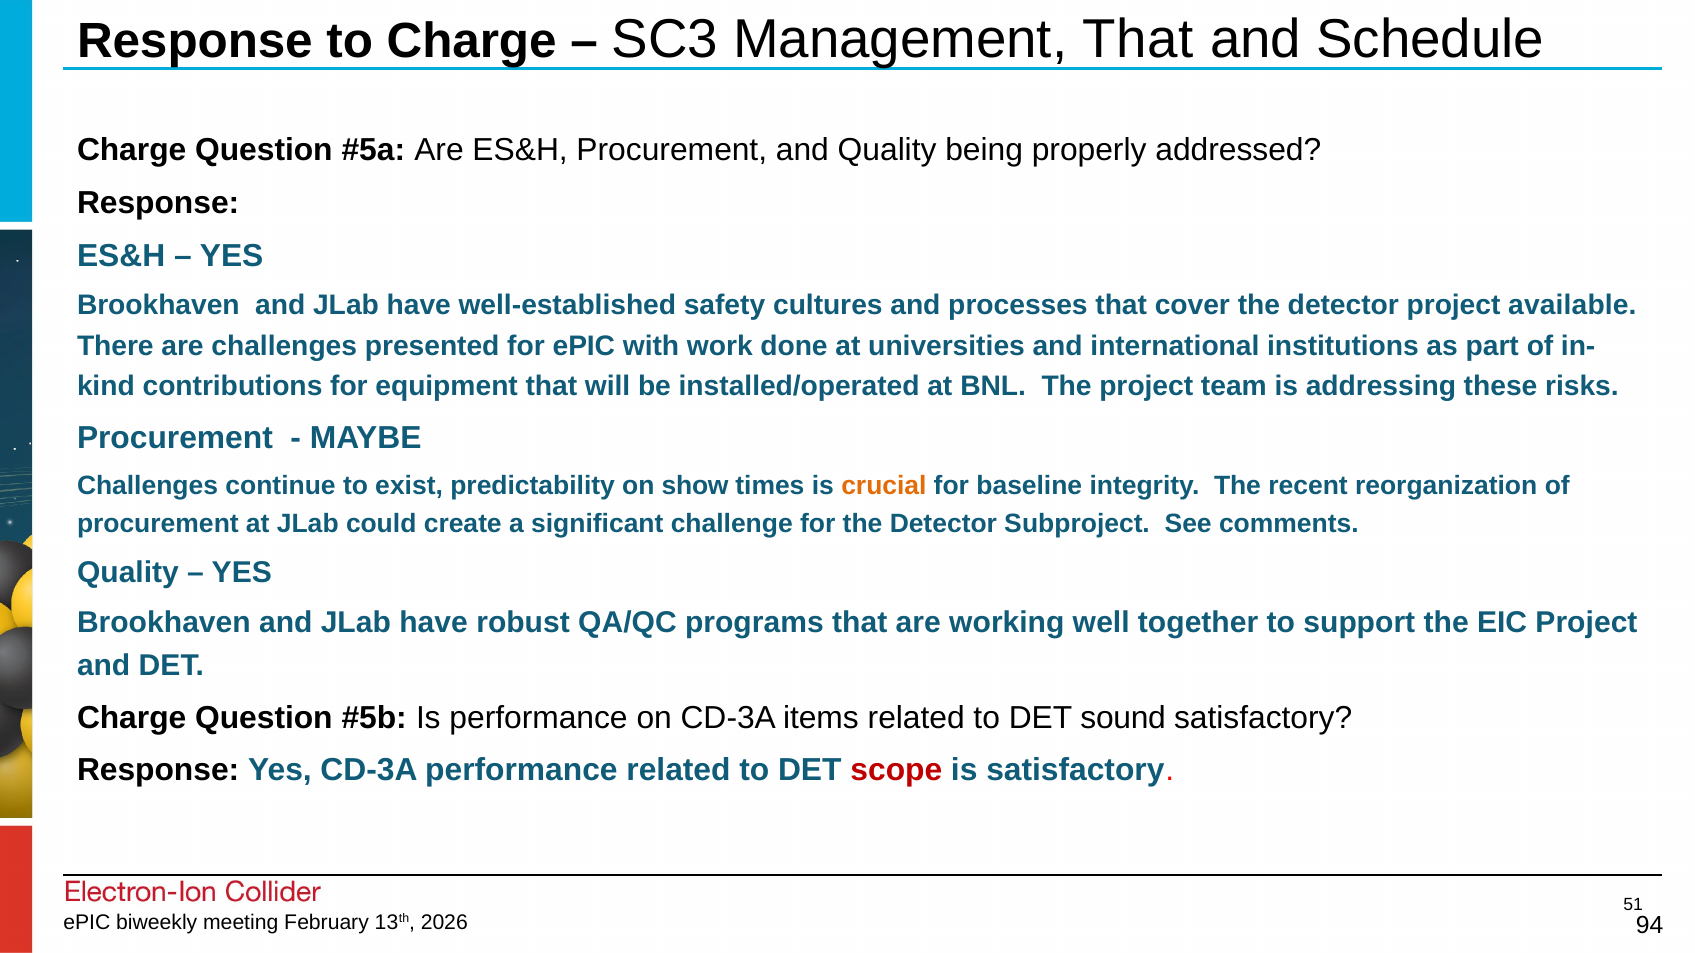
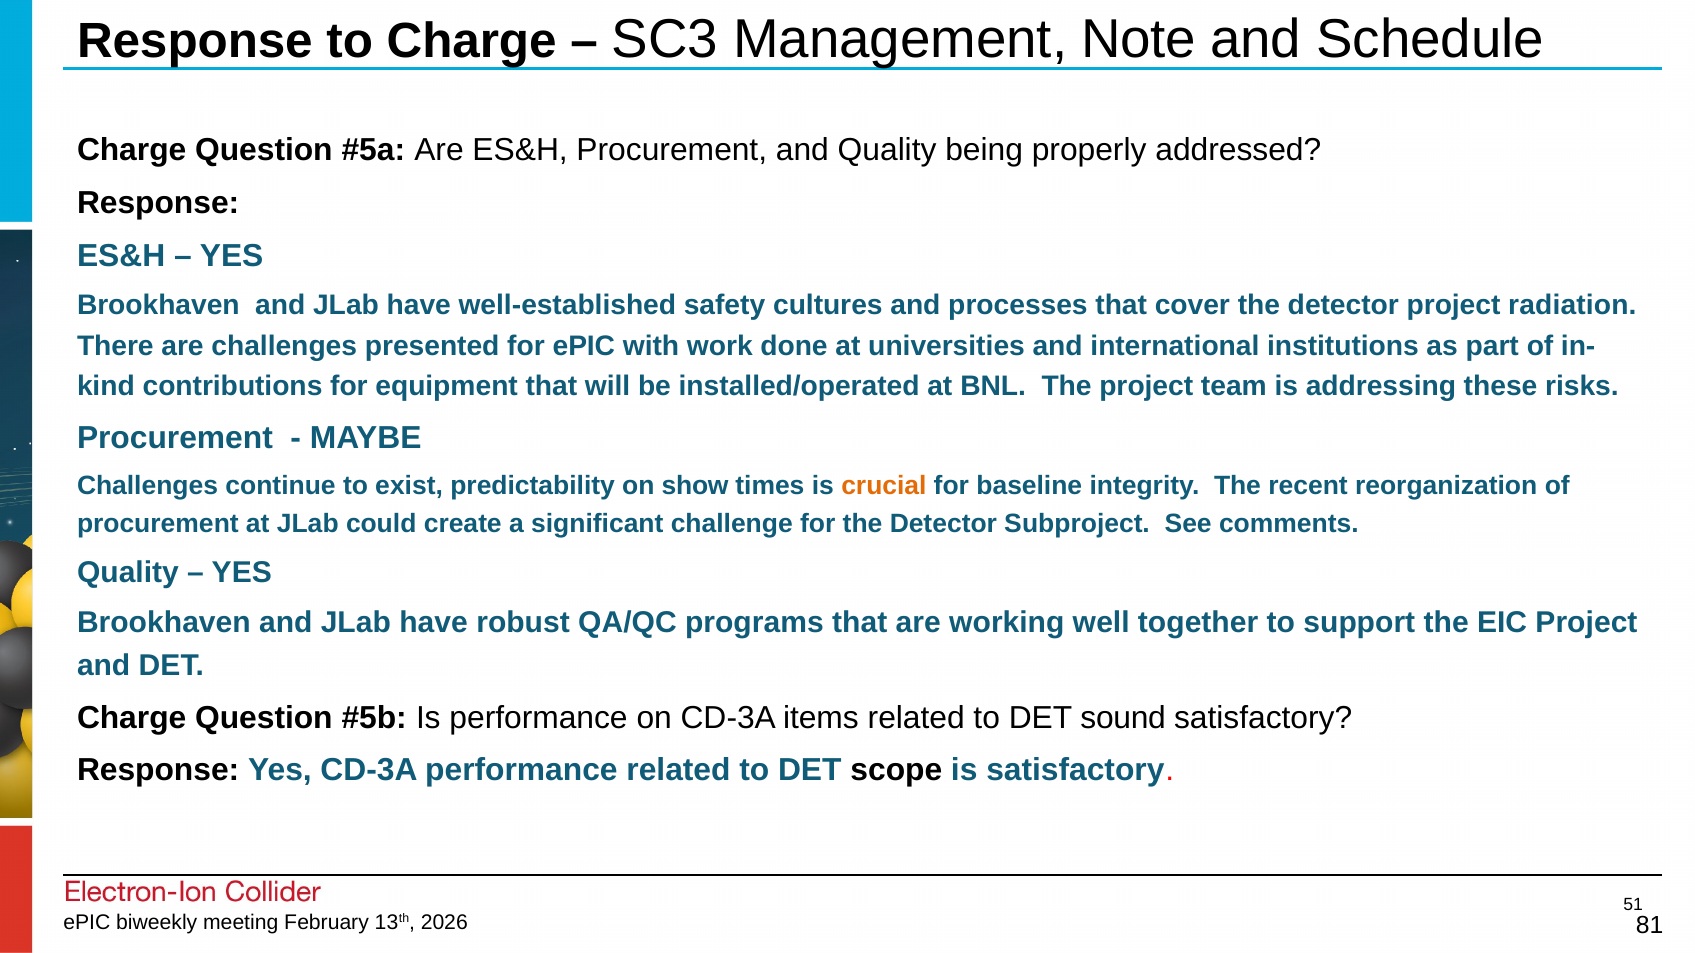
Management That: That -> Note (1139, 40)
available: available -> radiation (1572, 306)
scope colour: red -> black (896, 771)
94: 94 -> 81 (1650, 925)
